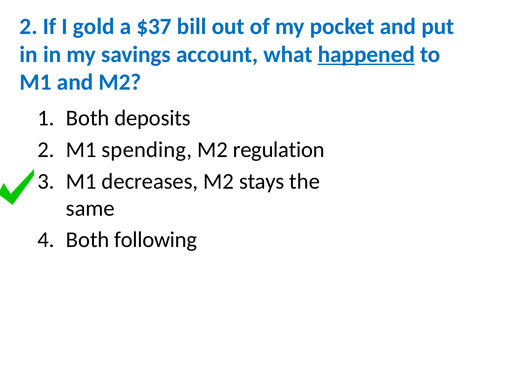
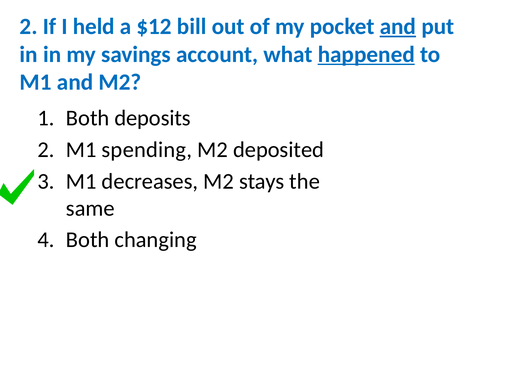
gold: gold -> held (94, 27)
$37: $37 -> $12 (154, 27)
and underline: none -> present (398, 27)
regulation: regulation -> deposited (279, 150)
following: following -> changing (156, 240)
